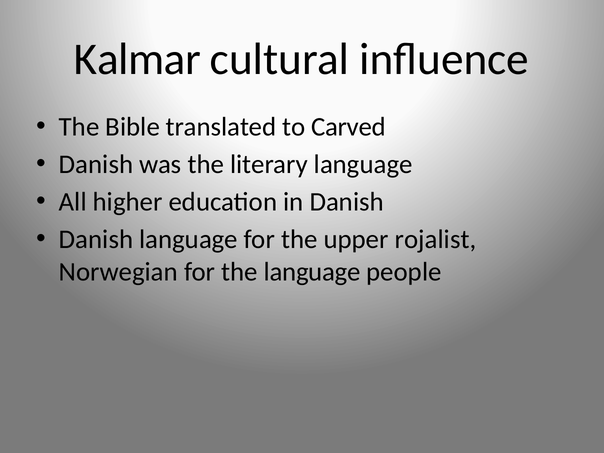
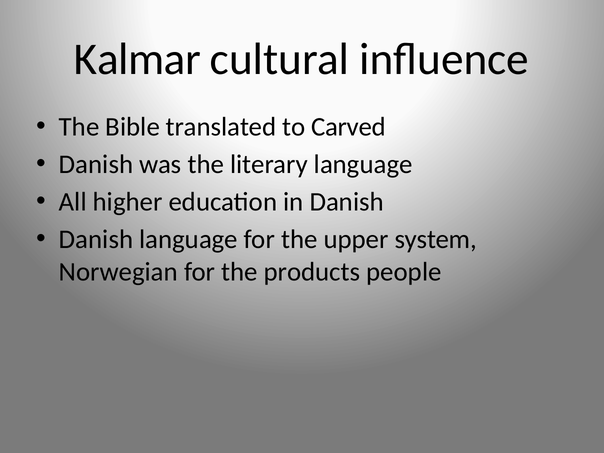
rojalist: rojalist -> system (436, 239)
the language: language -> products (312, 272)
